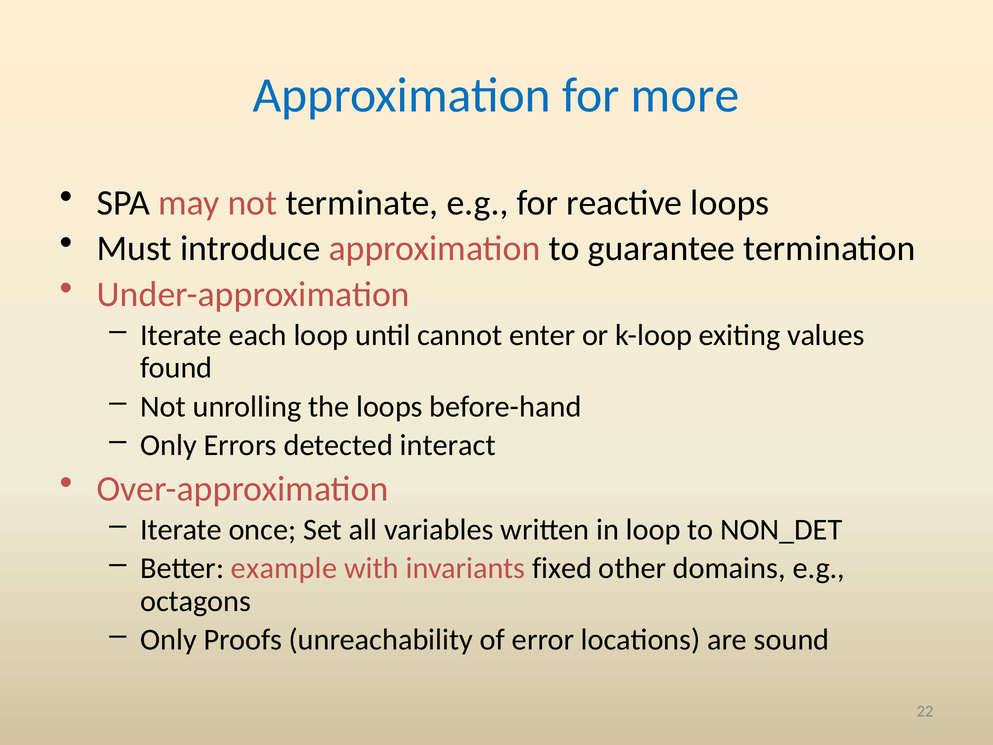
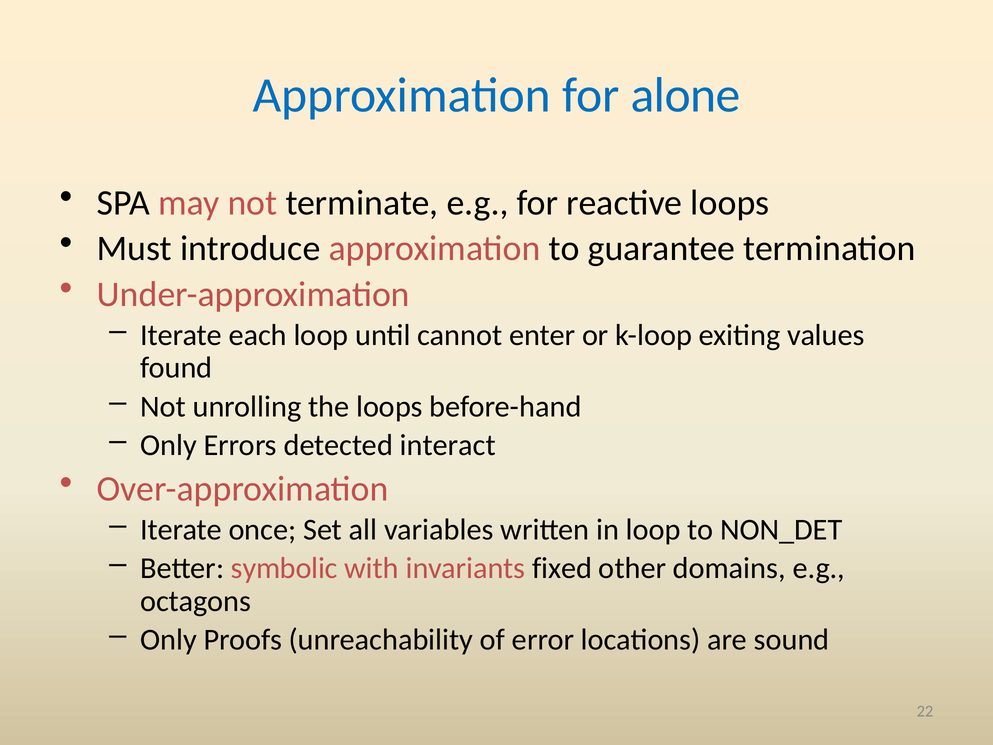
more: more -> alone (686, 95)
example: example -> symbolic (284, 568)
